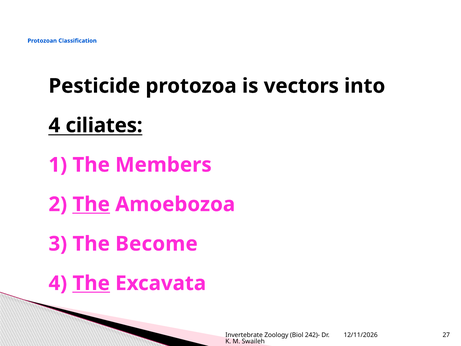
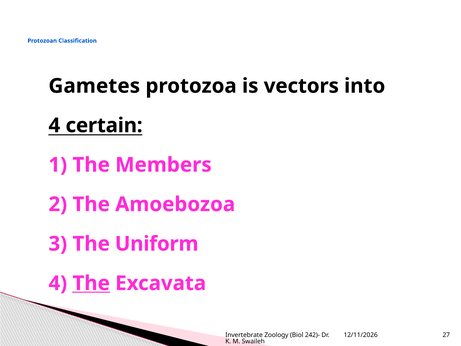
Pesticide: Pesticide -> Gametes (94, 86)
ciliates: ciliates -> certain (104, 125)
The underline: present -> none (91, 204)
Become: Become -> Uniform (157, 244)
